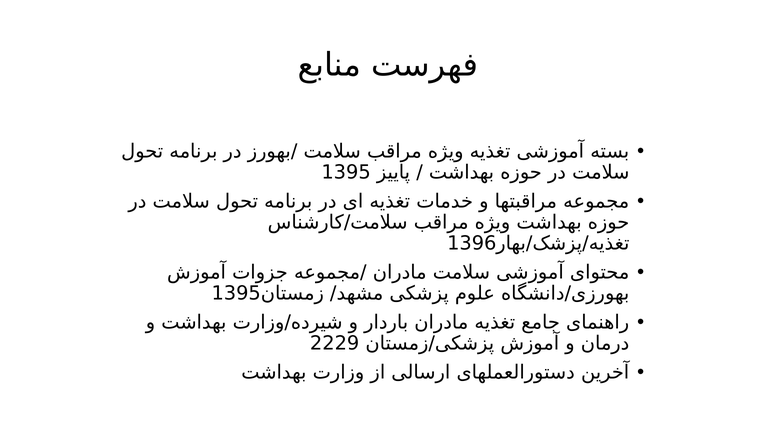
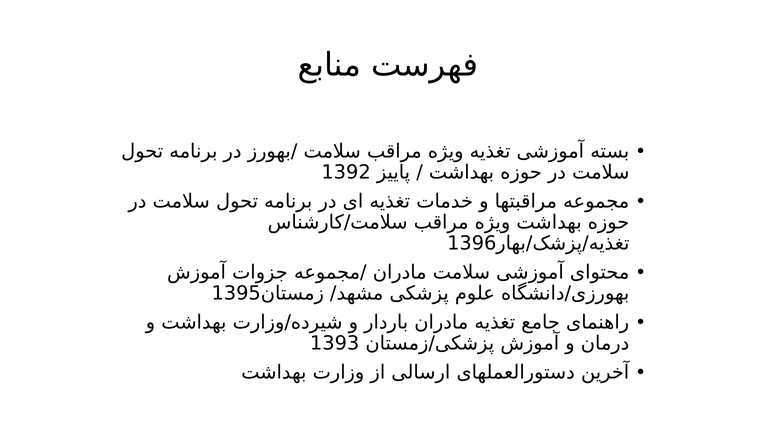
1395: 1395 -> 1392 (346, 172)
2229: 2229 -> 1393 (335, 343)
